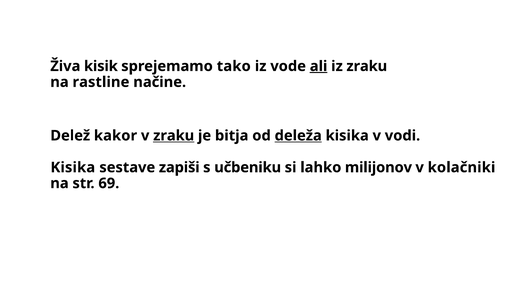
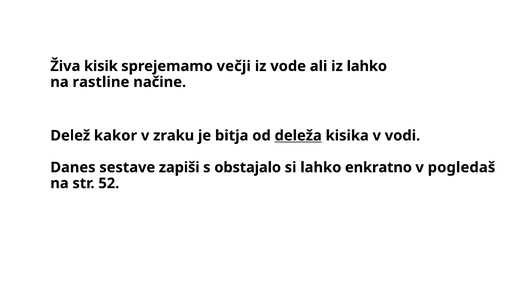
tako: tako -> večji (234, 66)
ali underline: present -> none (319, 66)
iz zraku: zraku -> lahko (367, 66)
zraku underline: present -> none (174, 136)
Kisika: Kisika -> Danes (73, 168)
učbeniku: učbeniku -> obstajalo (248, 168)
milijonov: milijonov -> enkratno (378, 168)
kolačniki: kolačniki -> pogledaš (462, 168)
69: 69 -> 52 (109, 183)
